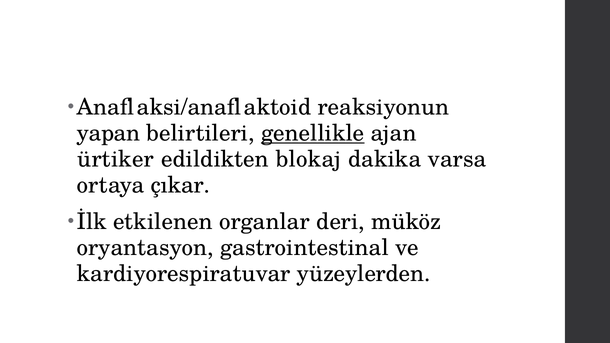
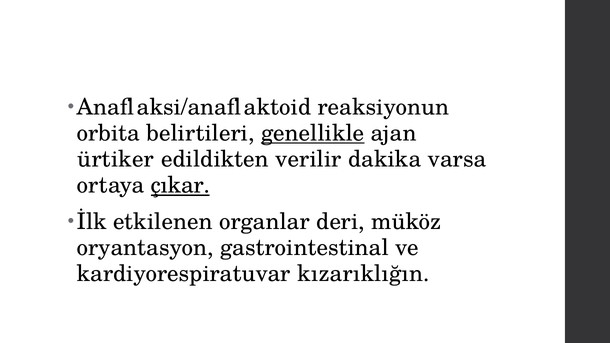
yapan: yapan -> orbita (108, 133)
blokaj: blokaj -> verilir (309, 159)
çıkar underline: none -> present (180, 185)
yüzeylerden: yüzeylerden -> kızarıklığın (364, 274)
